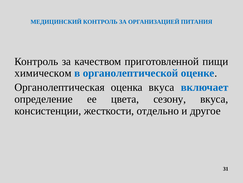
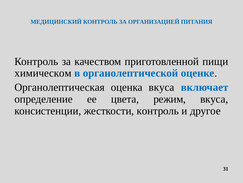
сезону: сезону -> режим (170, 99)
жесткости отдельно: отдельно -> контроль (158, 110)
